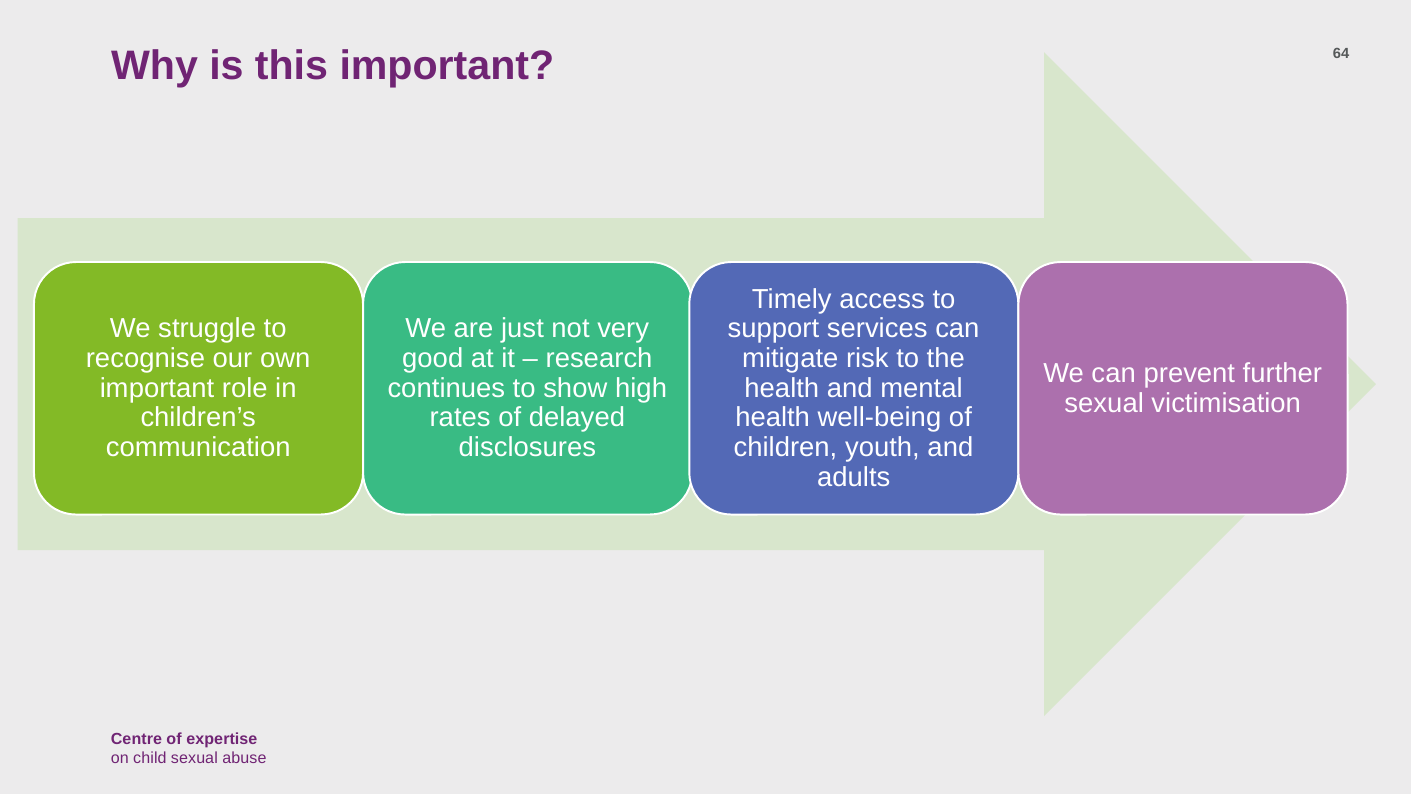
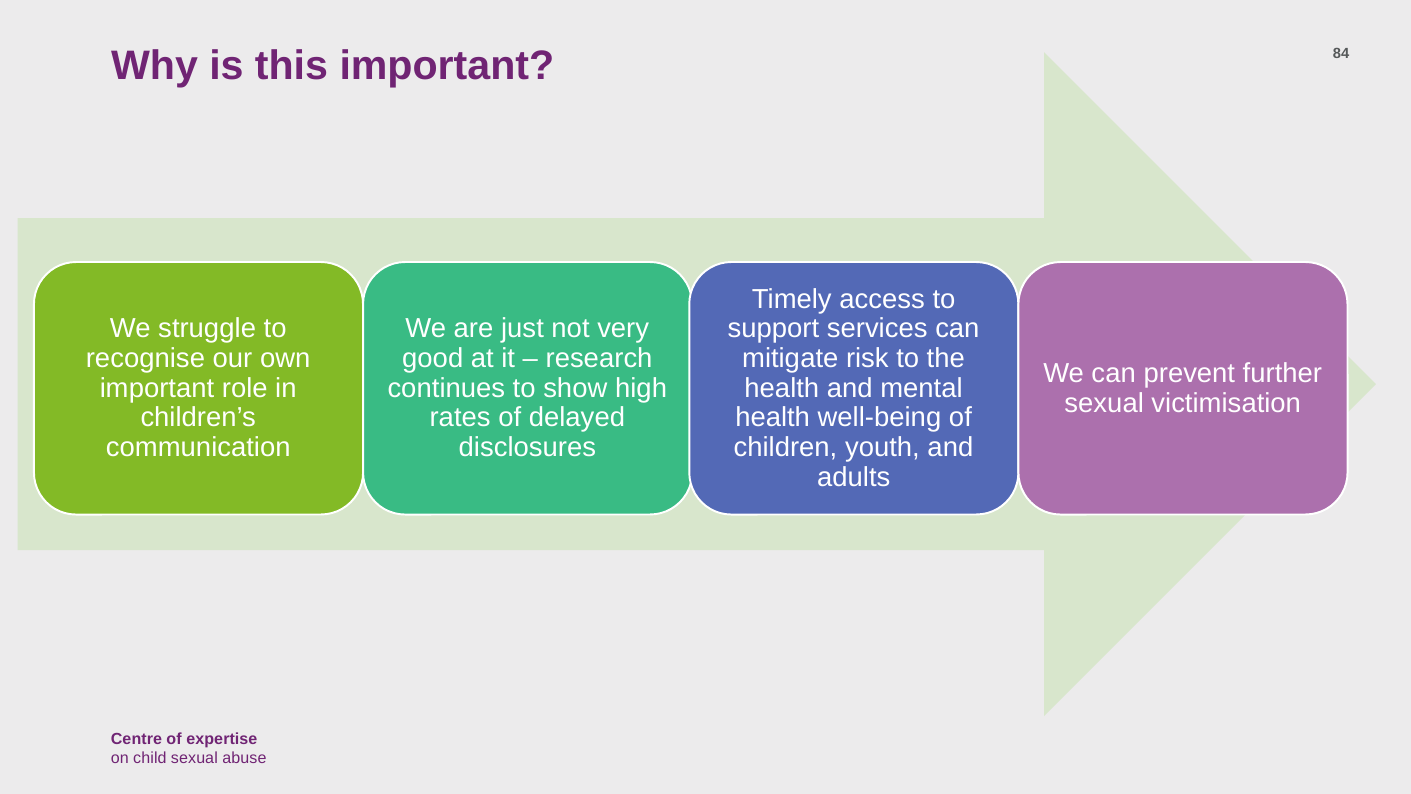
64: 64 -> 84 (1341, 54)
